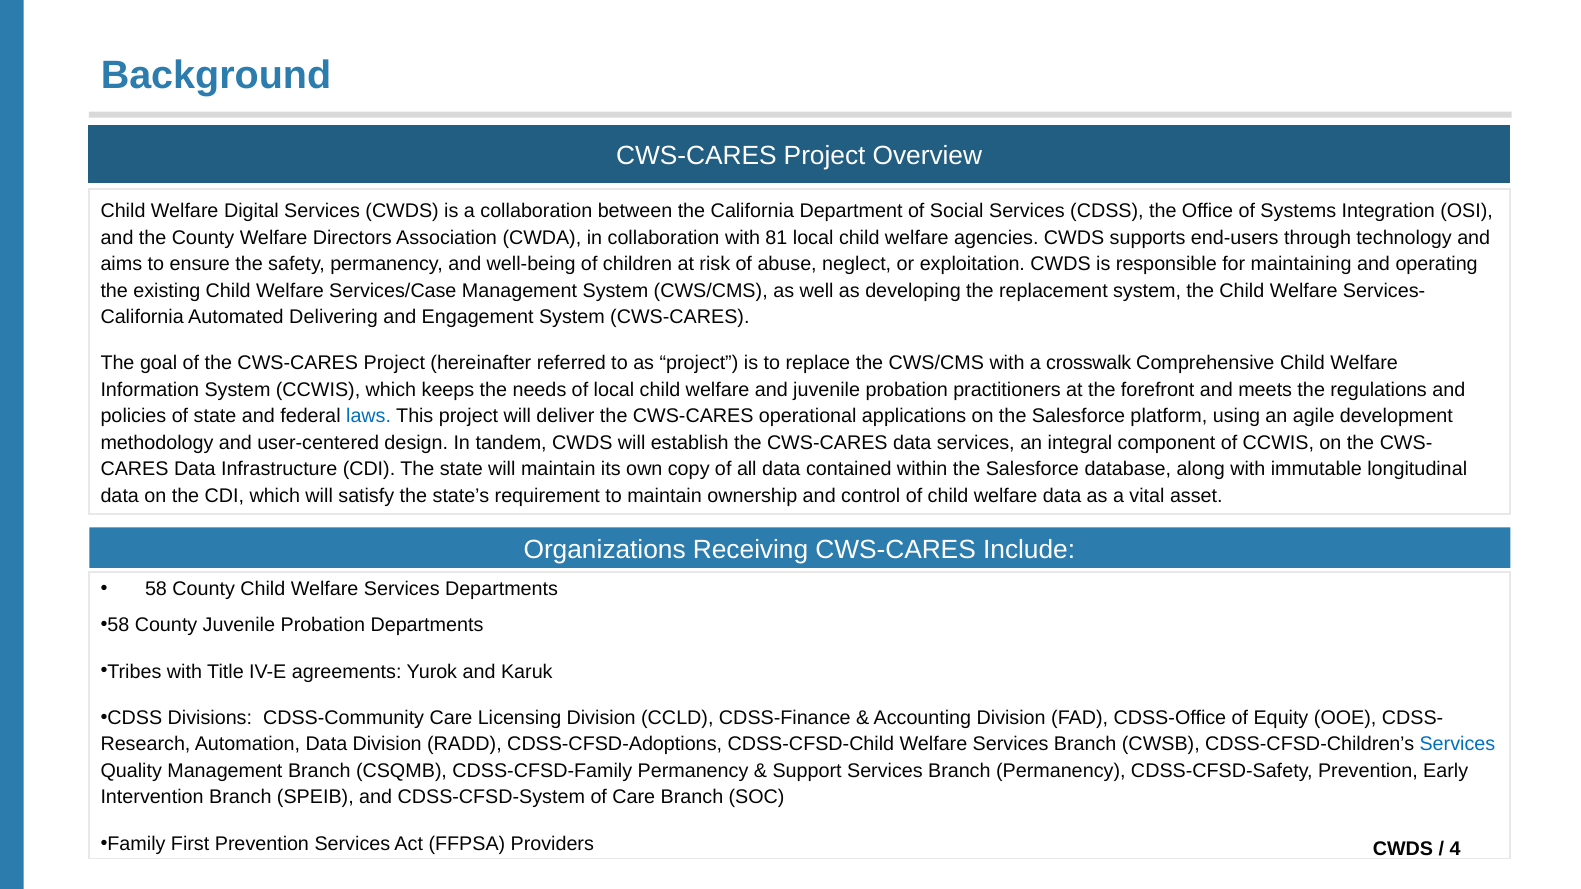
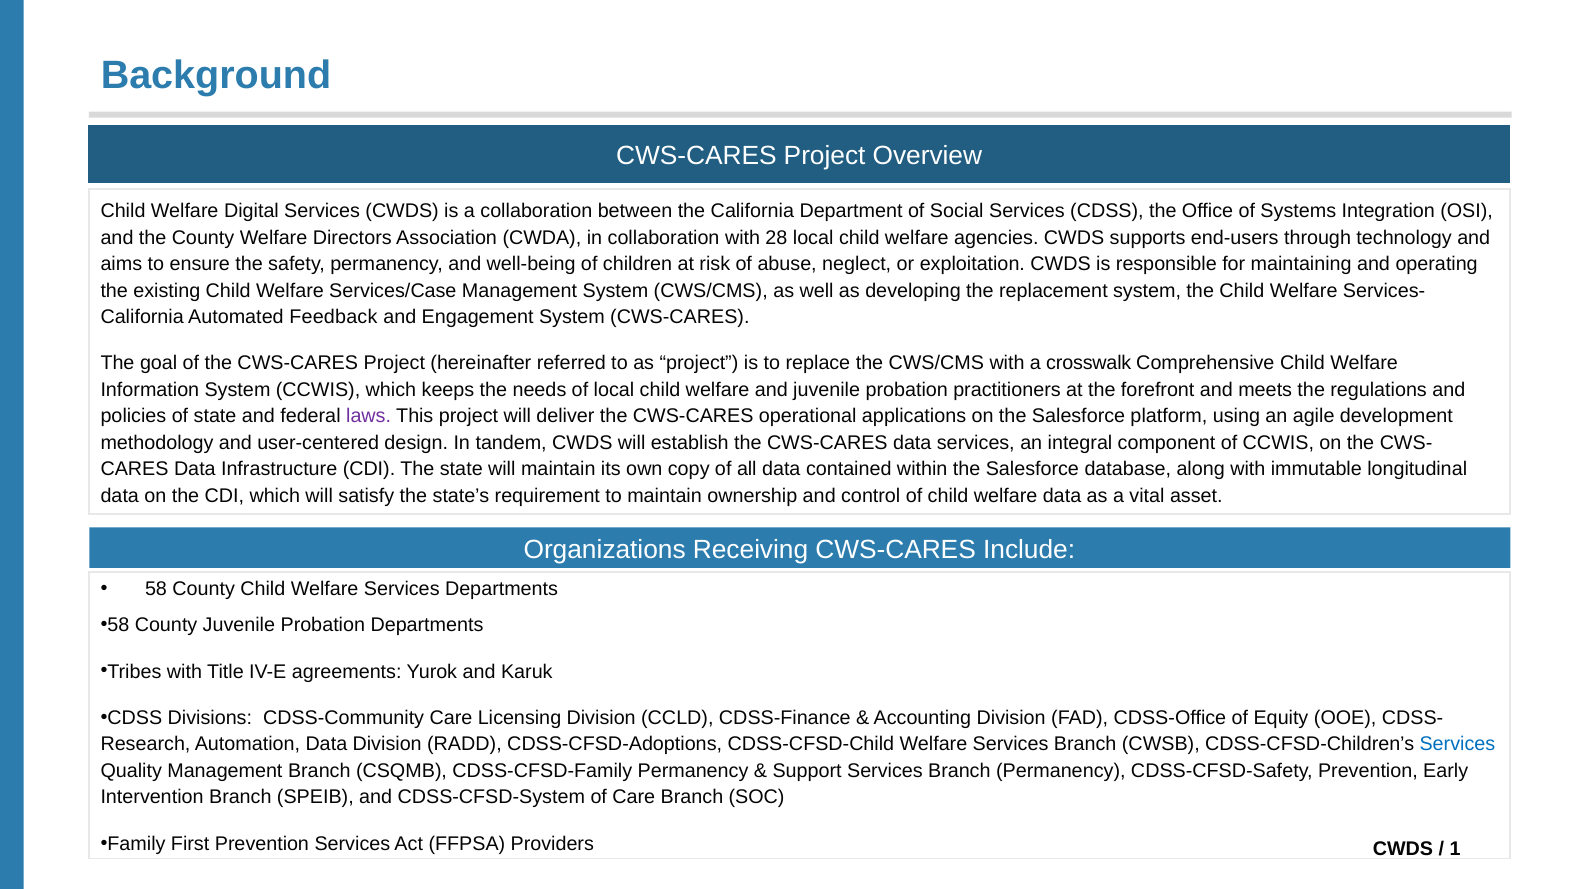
81: 81 -> 28 (776, 238)
Delivering: Delivering -> Feedback (333, 317)
laws colour: blue -> purple (369, 416)
4: 4 -> 1 (1455, 849)
